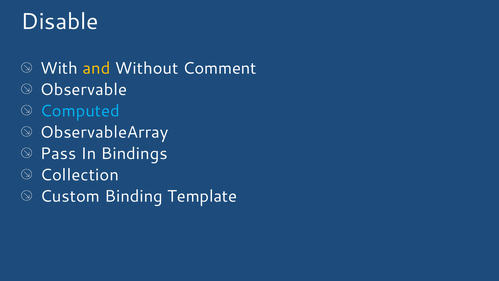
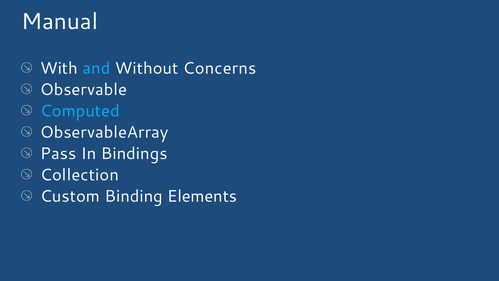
Disable: Disable -> Manual (60, 22)
and colour: yellow -> light blue (96, 68)
Comment: Comment -> Concerns (220, 68)
Template: Template -> Elements (202, 196)
